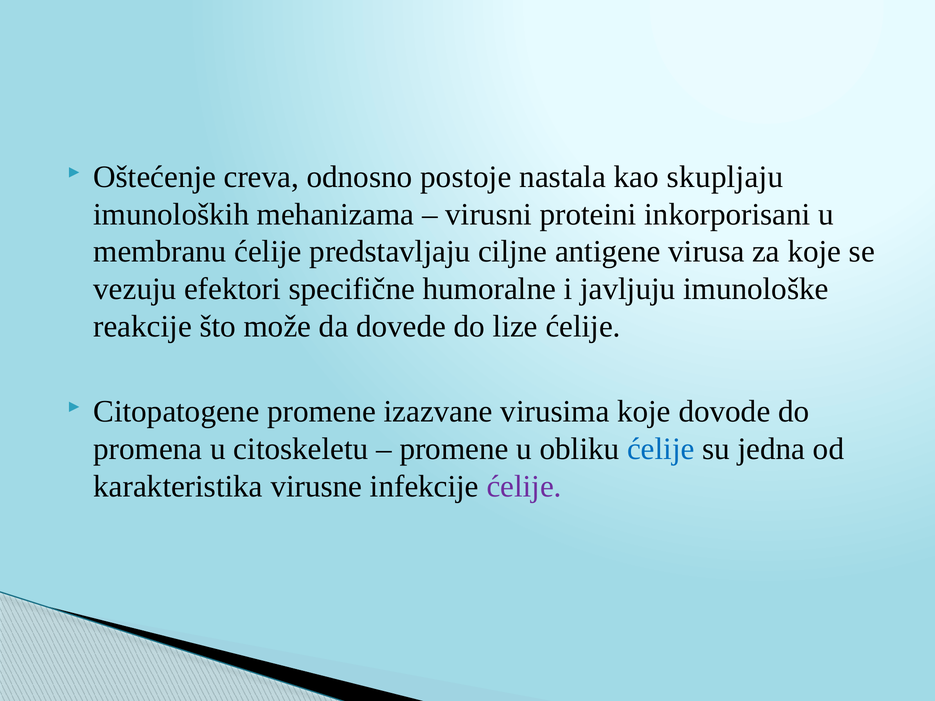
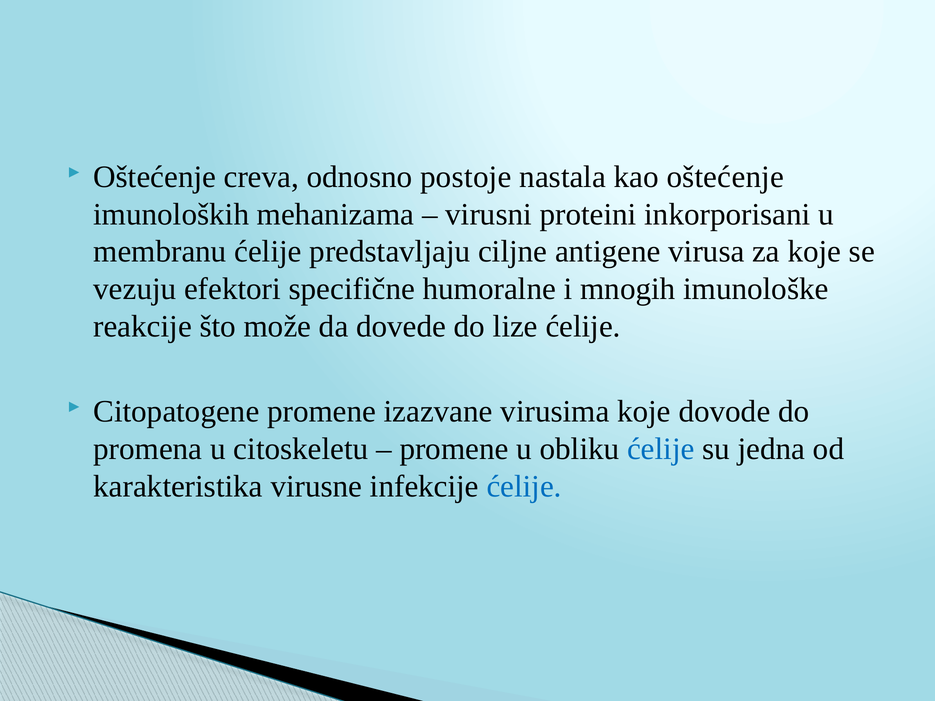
kao skupljaju: skupljaju -> oštećenje (725, 177)
javljuju: javljuju -> mnogih (628, 289)
ćelije colour: purple -> blue (524, 487)
